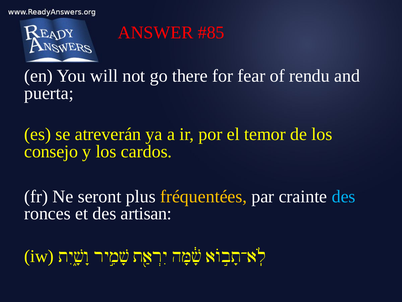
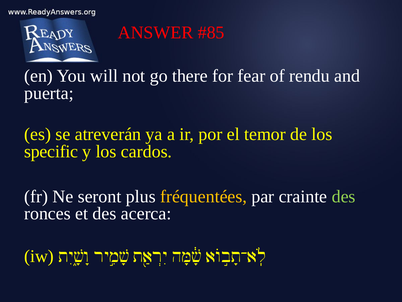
consejo: consejo -> specific (51, 151)
des colour: light blue -> light green (344, 196)
artisan: artisan -> acerca (146, 213)
